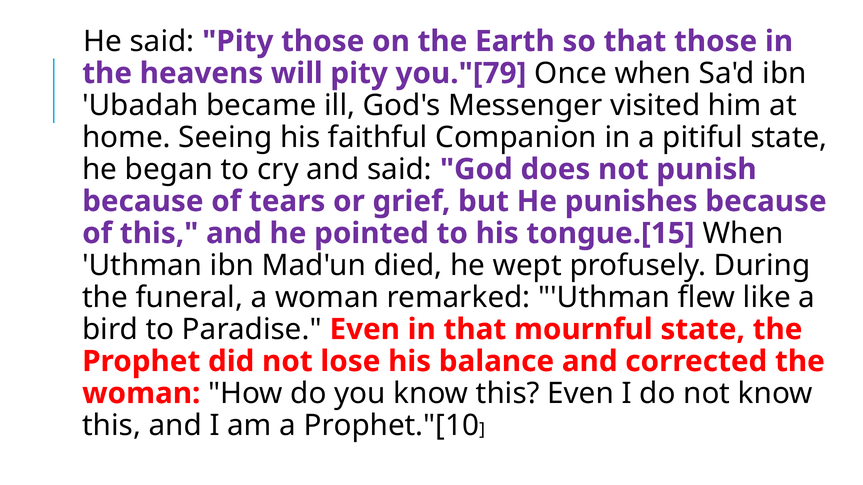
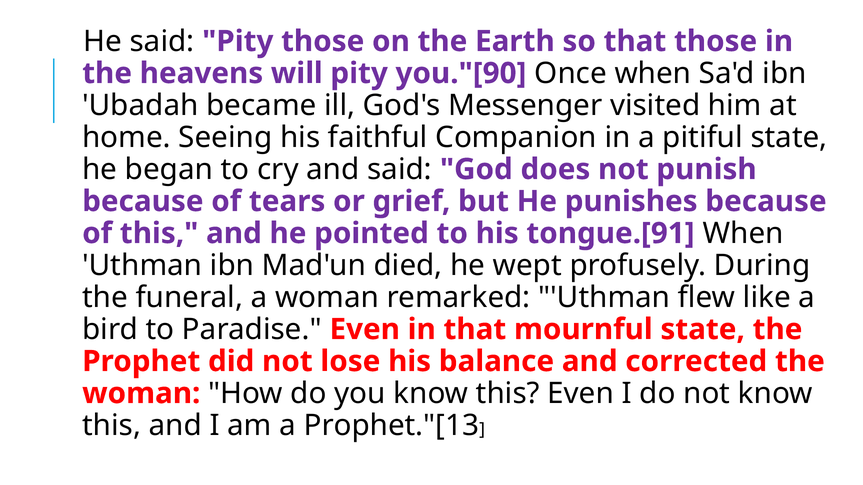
you."[79: you."[79 -> you."[90 (461, 73)
tongue.[15: tongue.[15 -> tongue.[91 (610, 234)
Prophet."[10: Prophet."[10 -> Prophet."[13 (391, 426)
